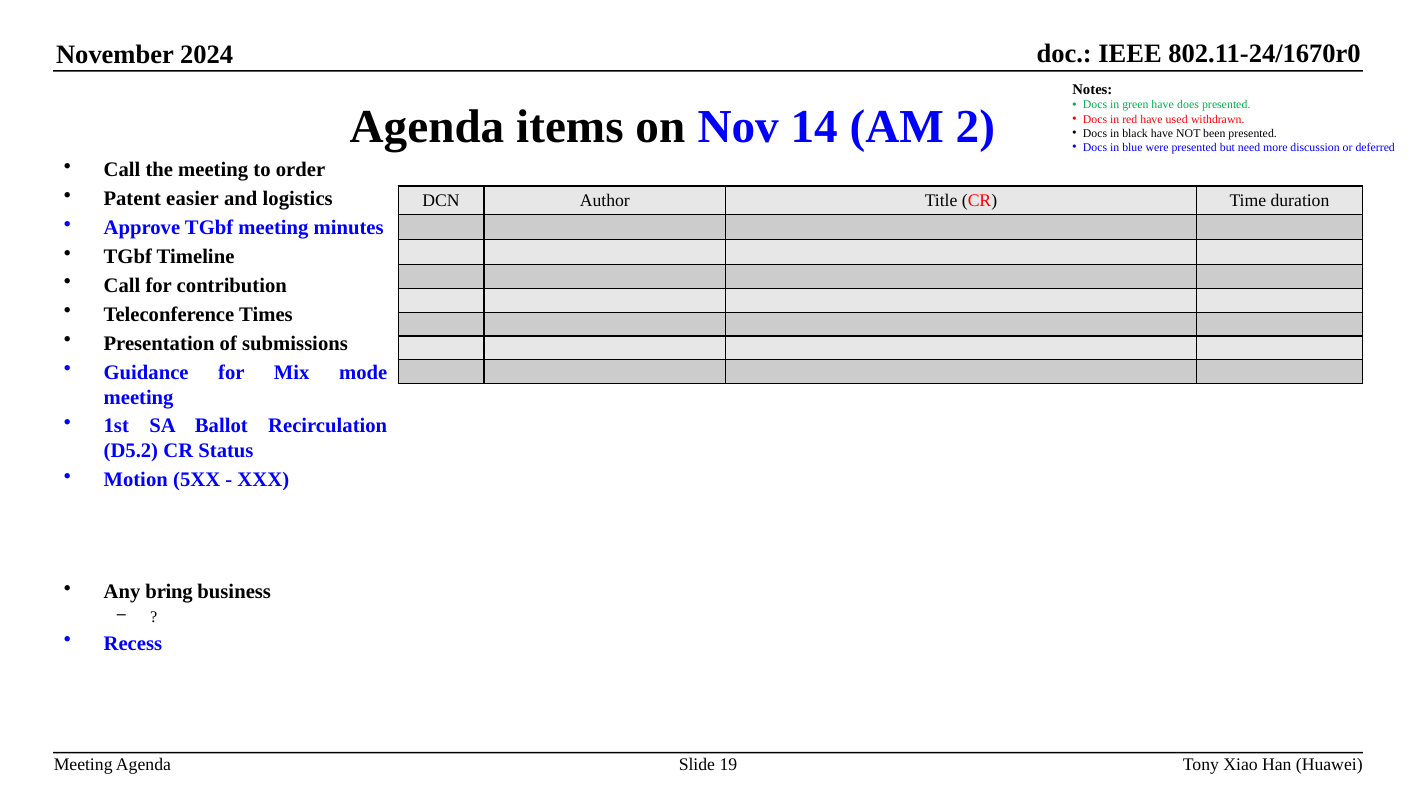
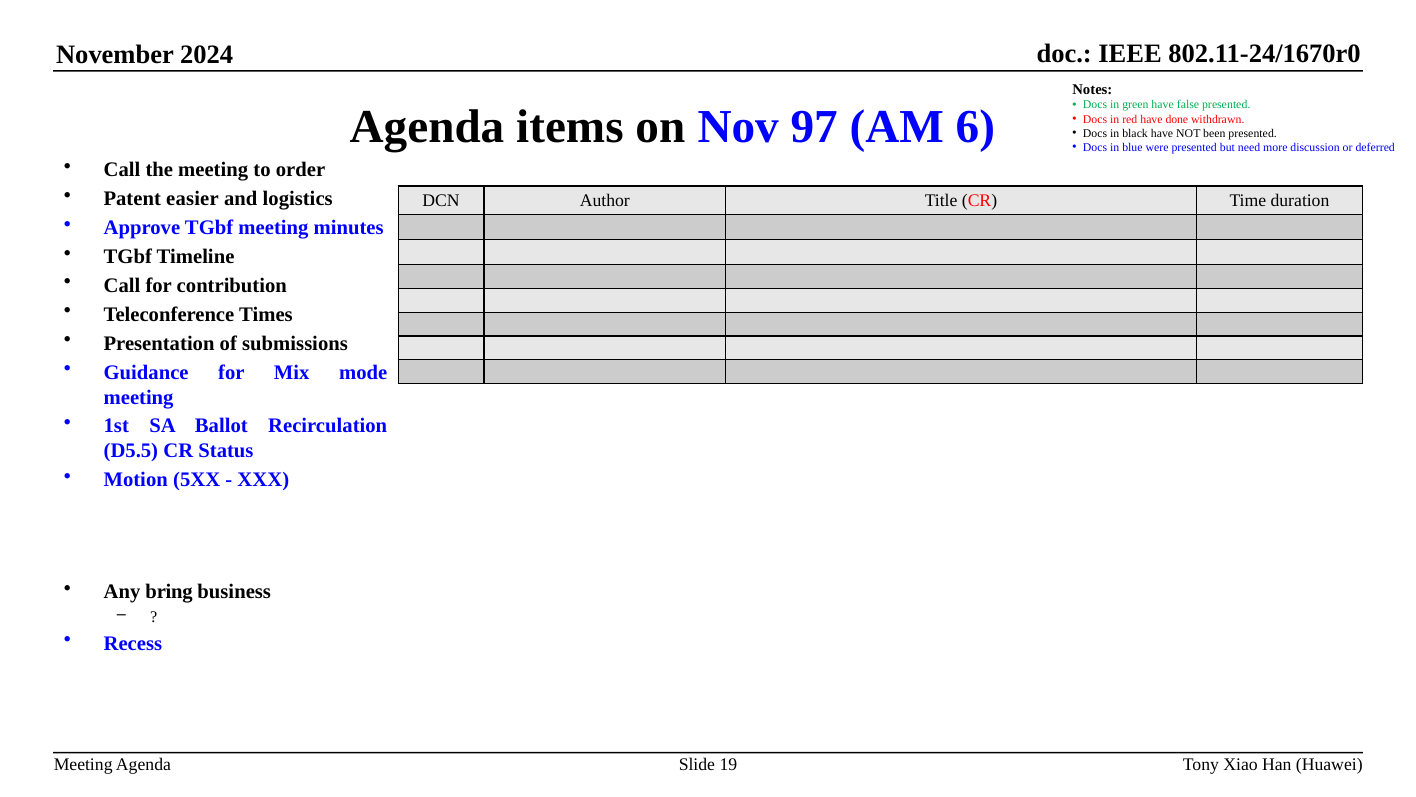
does: does -> false (1188, 105)
14: 14 -> 97 (814, 127)
2: 2 -> 6 (975, 127)
used: used -> done (1177, 119)
D5.2: D5.2 -> D5.5 (131, 451)
